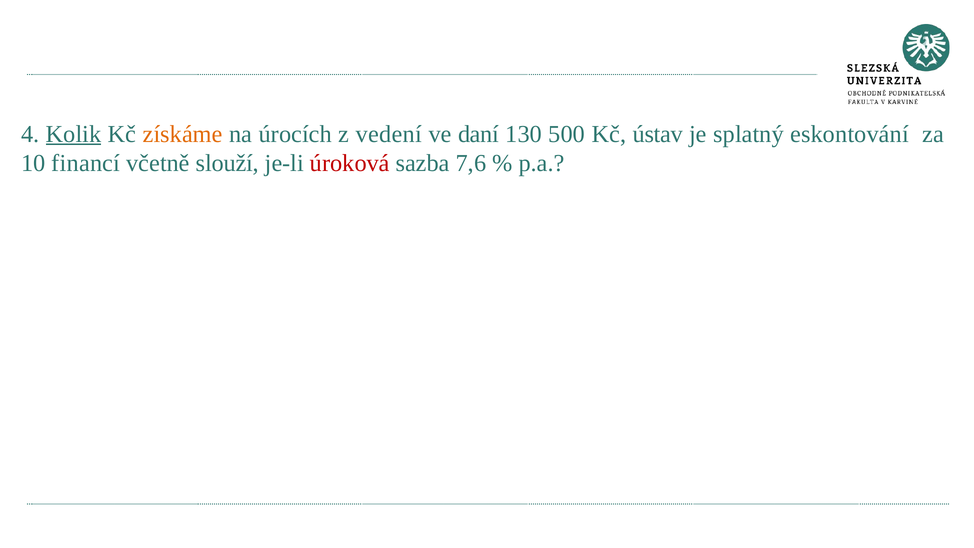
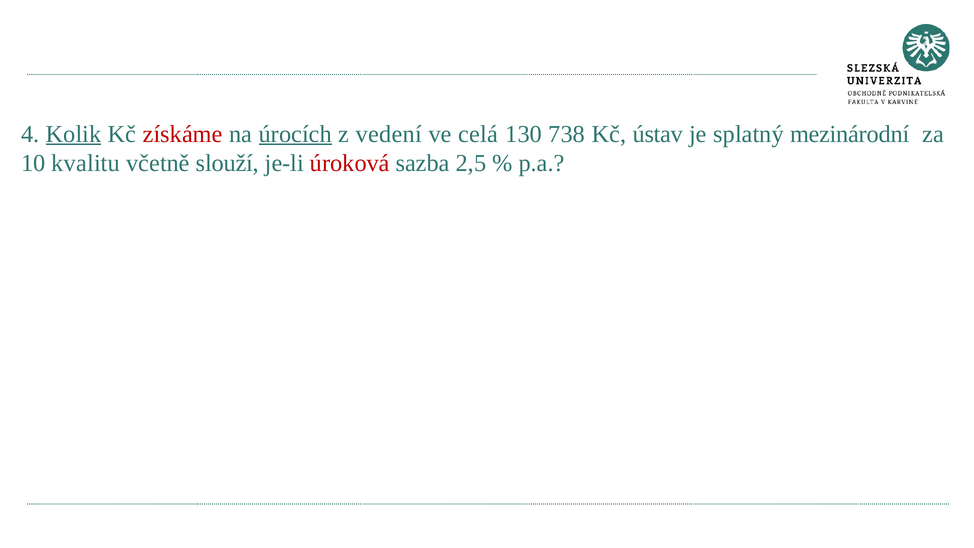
získáme colour: orange -> red (183, 134)
úrocích underline: none -> present (295, 134)
daní: daní -> celá (478, 134)
500: 500 -> 738 (567, 134)
eskontování: eskontování -> mezinárodní (850, 134)
financí: financí -> kvalitu (86, 163)
7,6: 7,6 -> 2,5 (471, 163)
